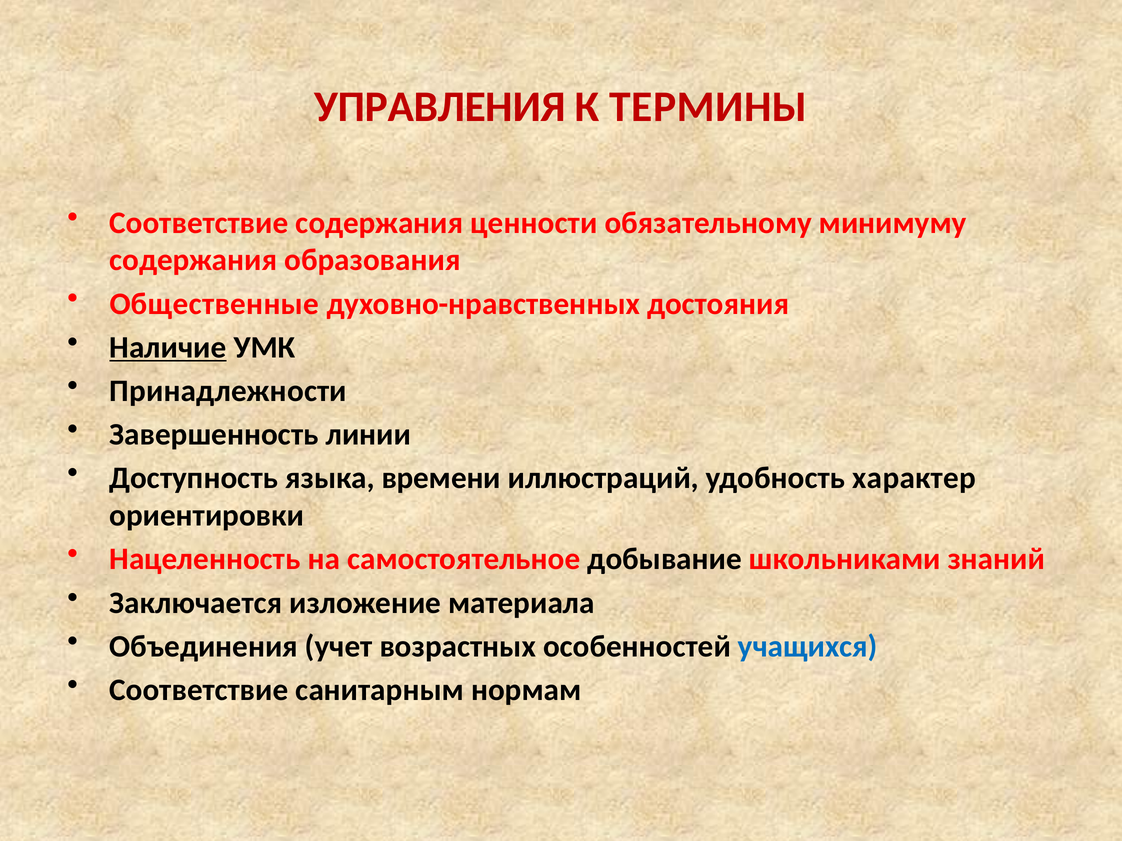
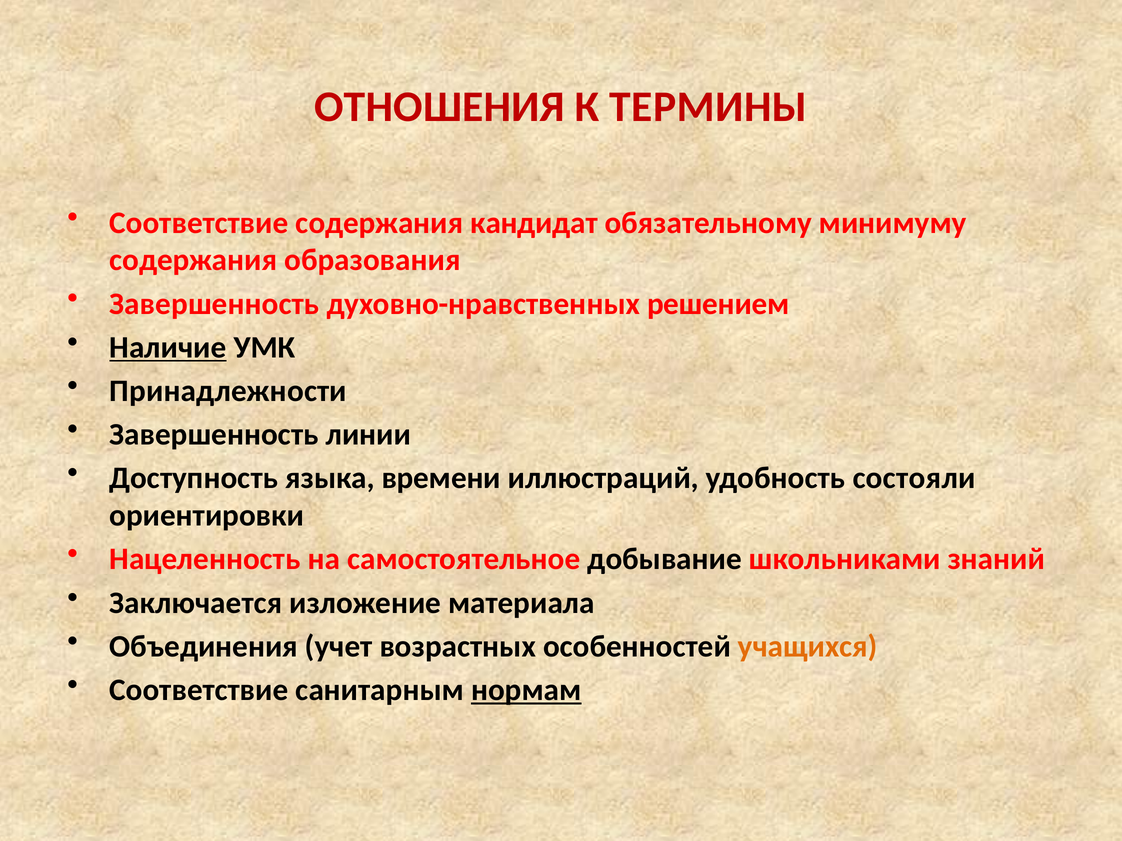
УПРАВЛЕНИЯ: УПРАВЛЕНИЯ -> ОТНОШЕНИЯ (440, 107)
ценности: ценности -> кандидат (534, 223)
Общественные: Общественные -> Завершенность (214, 304)
достояния: достояния -> решением (718, 304)
характер: характер -> состояли (914, 478)
учащихся colour: blue -> orange (808, 647)
нормам underline: none -> present (526, 690)
